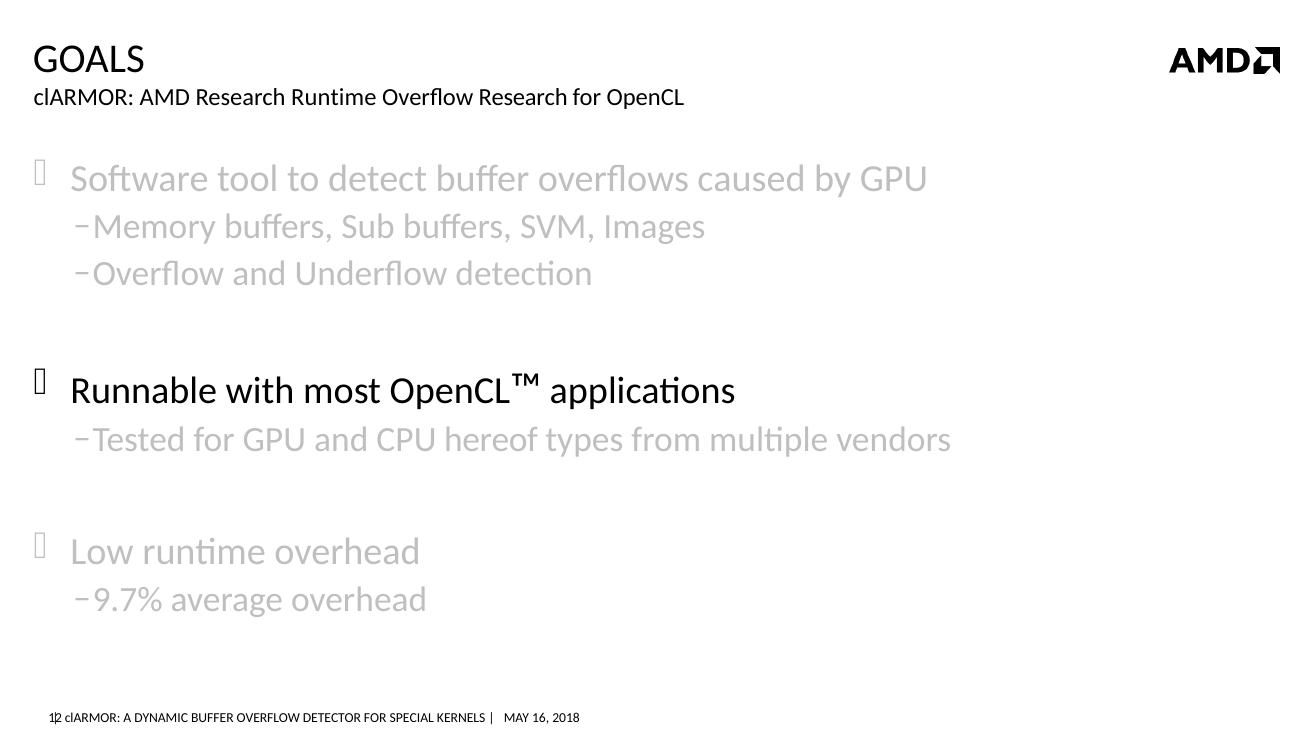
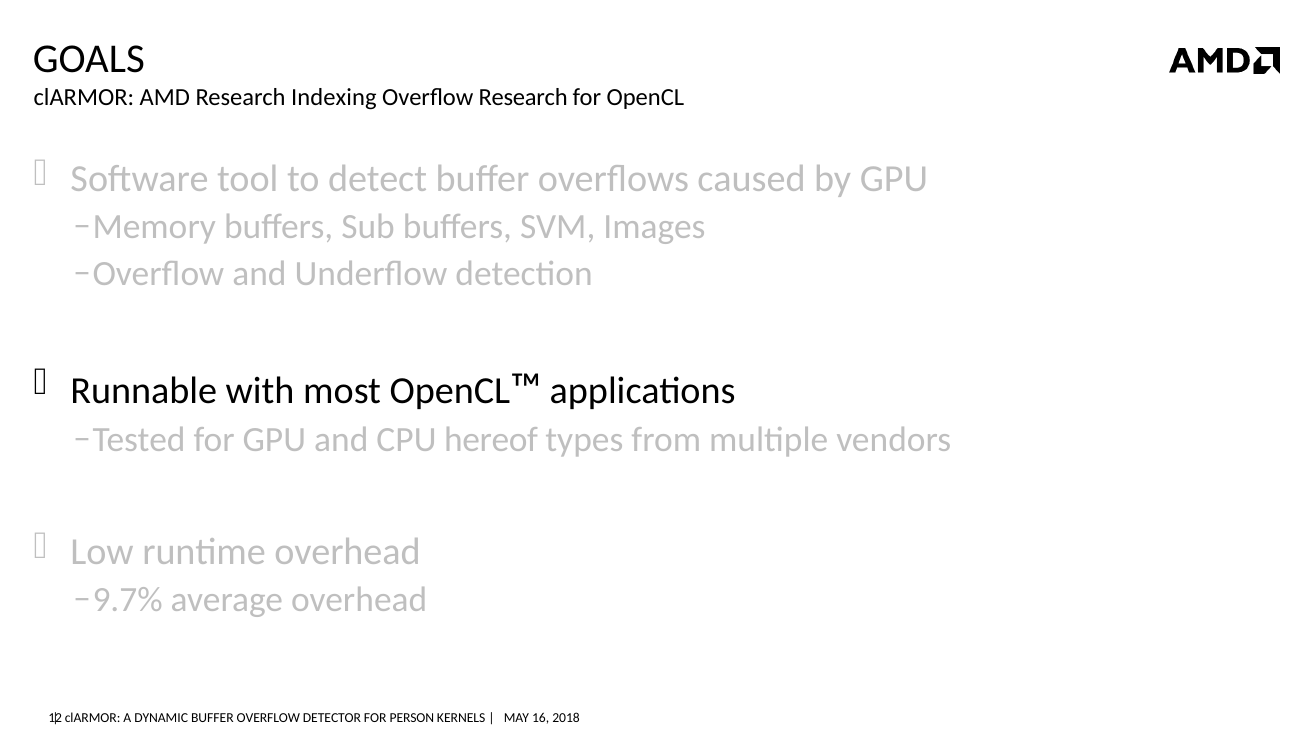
Research Runtime: Runtime -> Indexing (334, 97)
SPECIAL: SPECIAL -> PERSON (412, 718)
